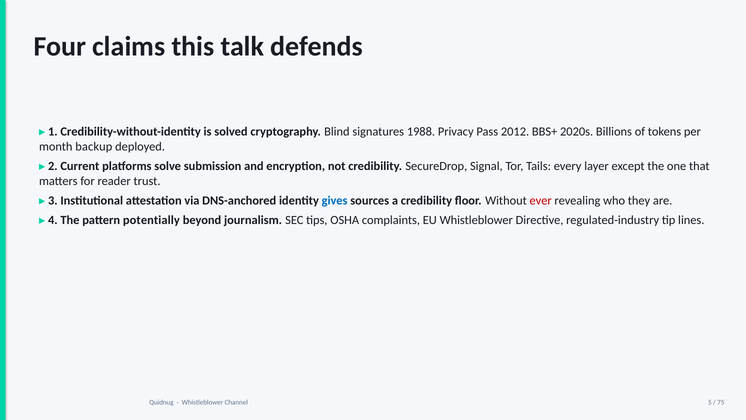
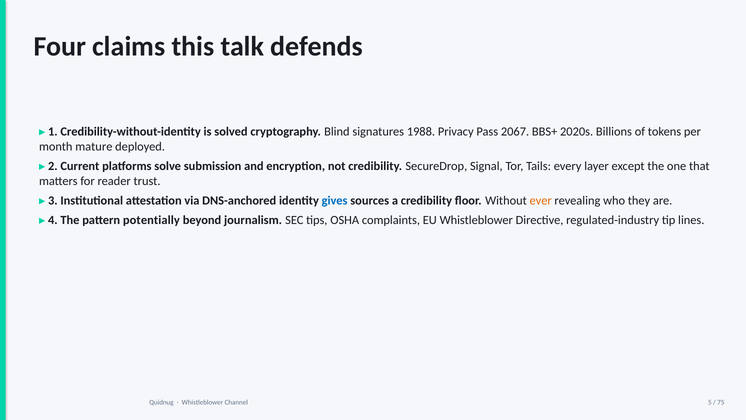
2012: 2012 -> 2067 (515, 131)
backup: backup -> mature (94, 146)
ever colour: red -> orange (541, 200)
